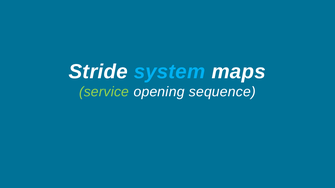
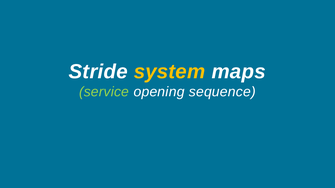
system colour: light blue -> yellow (170, 72)
